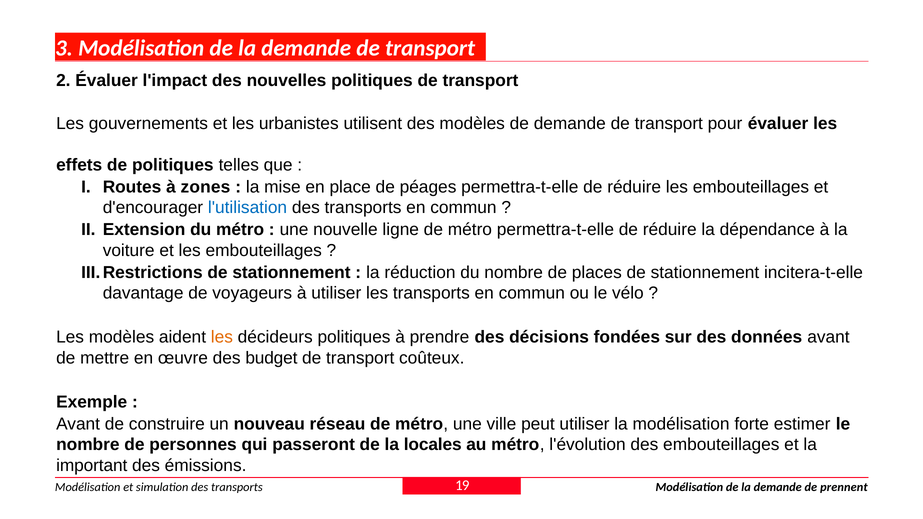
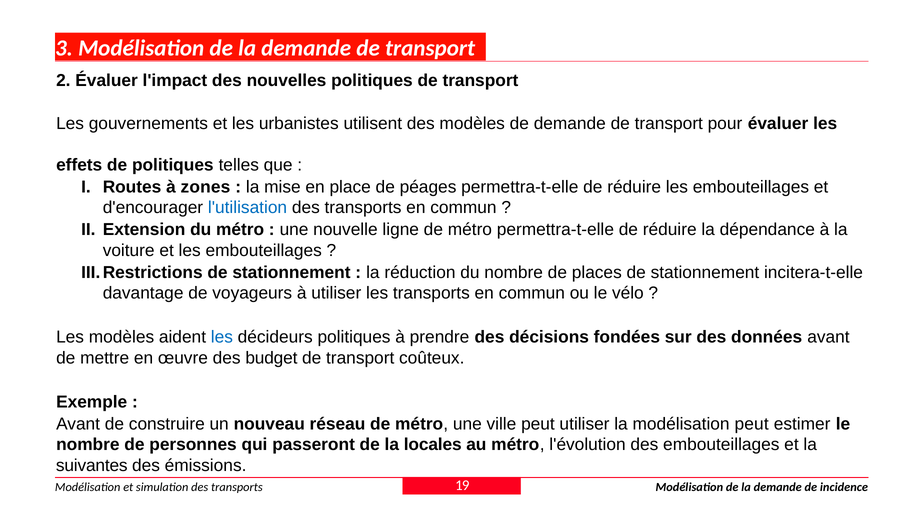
les colour: orange -> blue (222, 337)
modélisation forte: forte -> peut (752, 424)
important: important -> suivantes (92, 466)
prennent: prennent -> incidence (844, 487)
